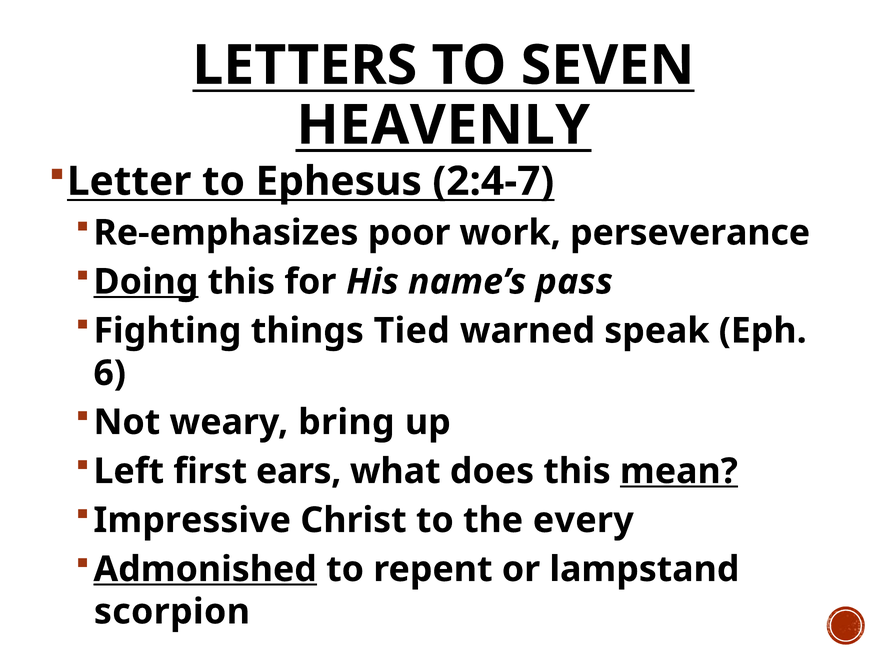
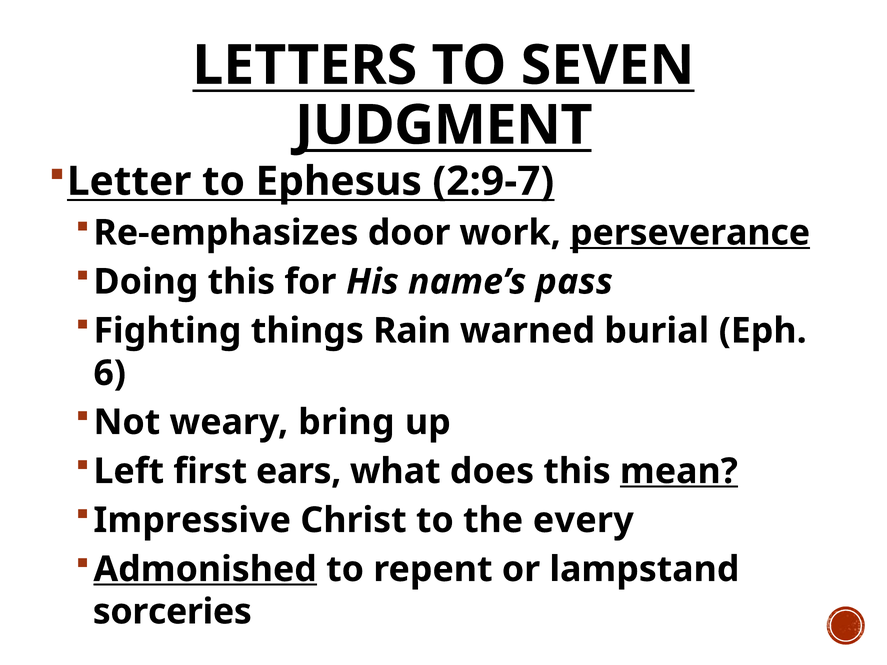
HEAVENLY: HEAVENLY -> JUDGMENT (444, 125)
2:4-7: 2:4-7 -> 2:9-7 (493, 181)
poor: poor -> door (409, 233)
perseverance underline: none -> present (690, 233)
Doing underline: present -> none (146, 282)
Tied: Tied -> Rain (412, 331)
speak: speak -> burial (657, 331)
scorpion: scorpion -> sorceries (172, 612)
